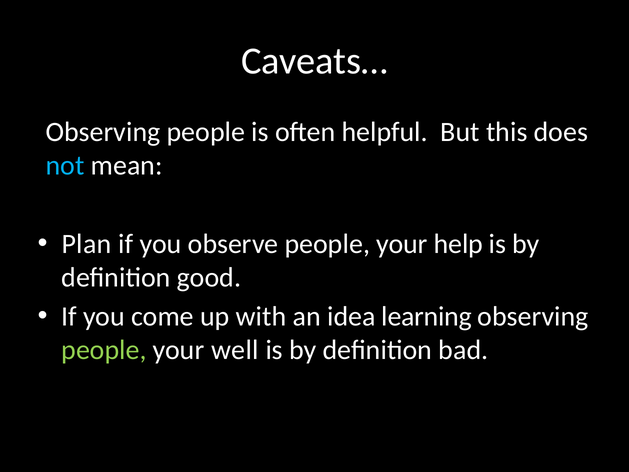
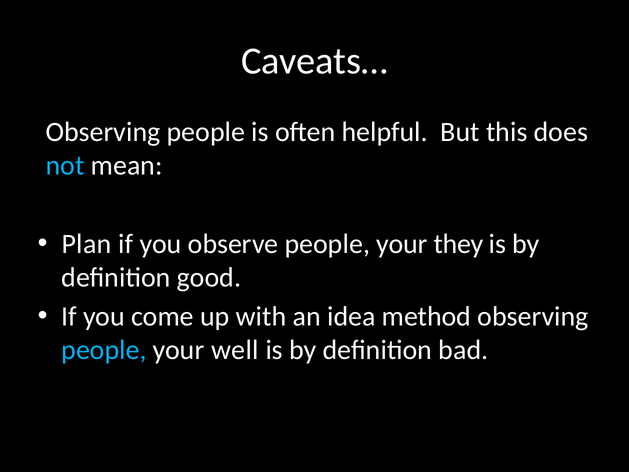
help: help -> they (458, 244)
learning: learning -> method (426, 317)
people colour: light green -> light blue (104, 350)
